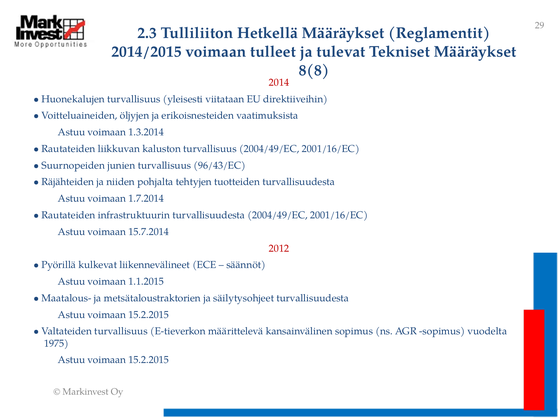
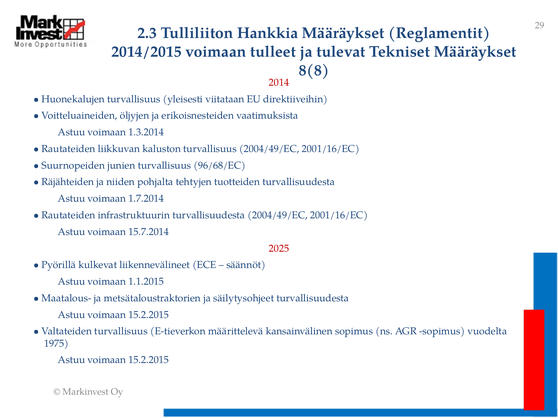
Hetkellä: Hetkellä -> Hankkia (268, 33)
96/43/EC: 96/43/EC -> 96/68/EC (220, 166)
2012: 2012 -> 2025 (279, 249)
